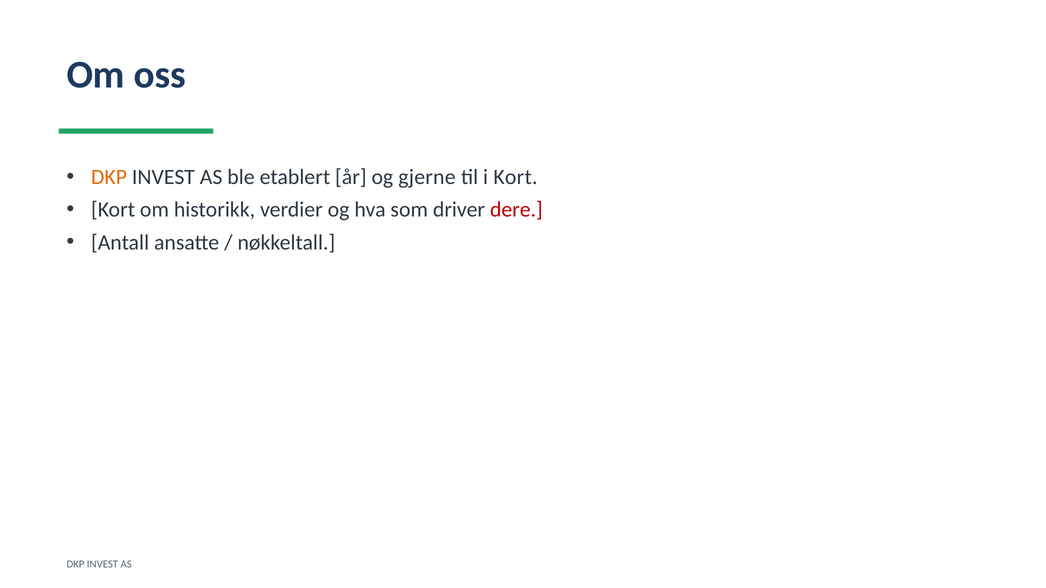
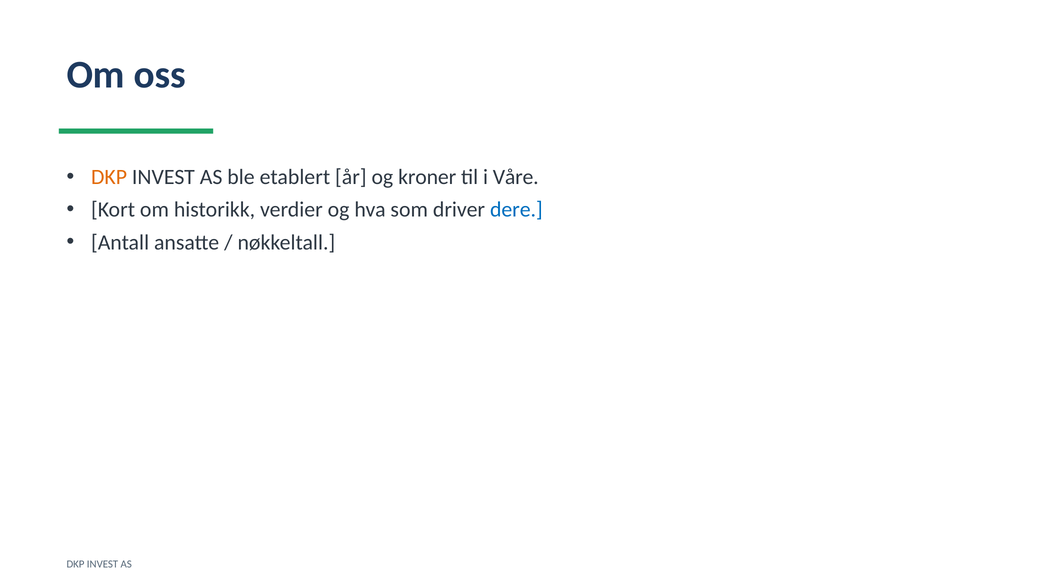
gjerne: gjerne -> kroner (427, 177)
i Kort: Kort -> Våre (516, 177)
dere colour: red -> blue (516, 210)
